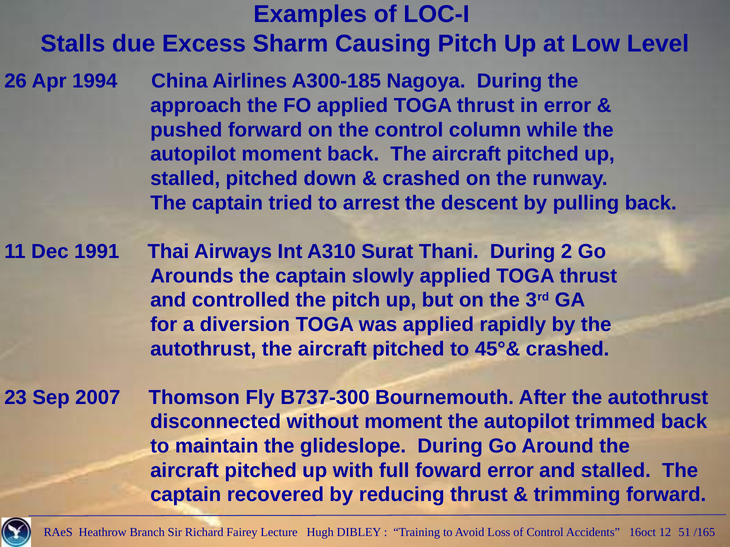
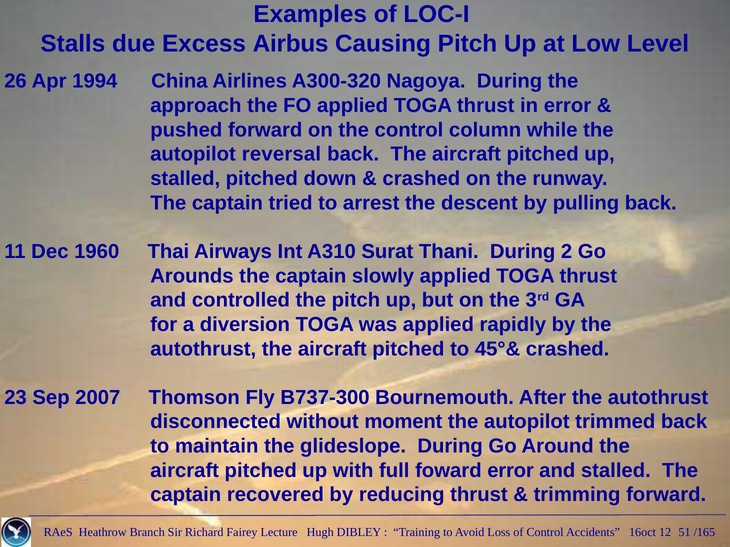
Sharm: Sharm -> Airbus (291, 44)
A300-185: A300-185 -> A300-320 (336, 81)
autopilot moment: moment -> reversal (281, 154)
1991: 1991 -> 1960 (97, 252)
